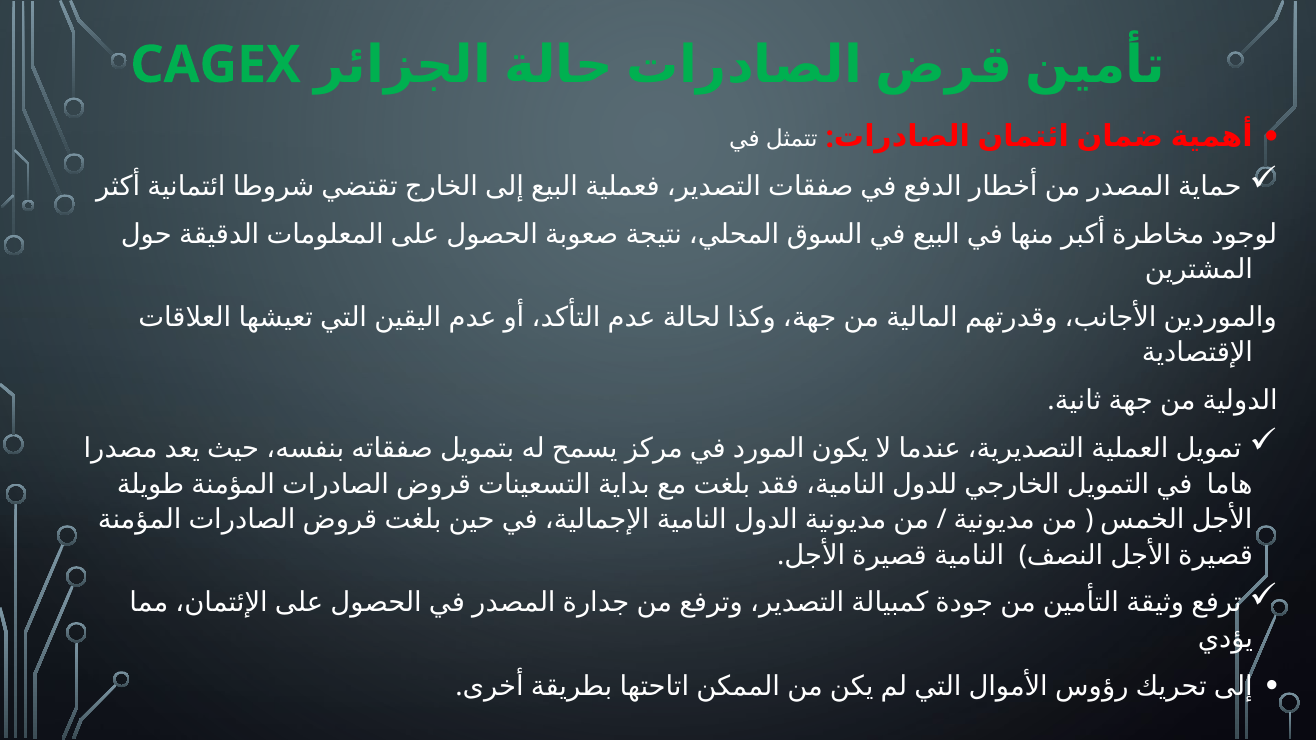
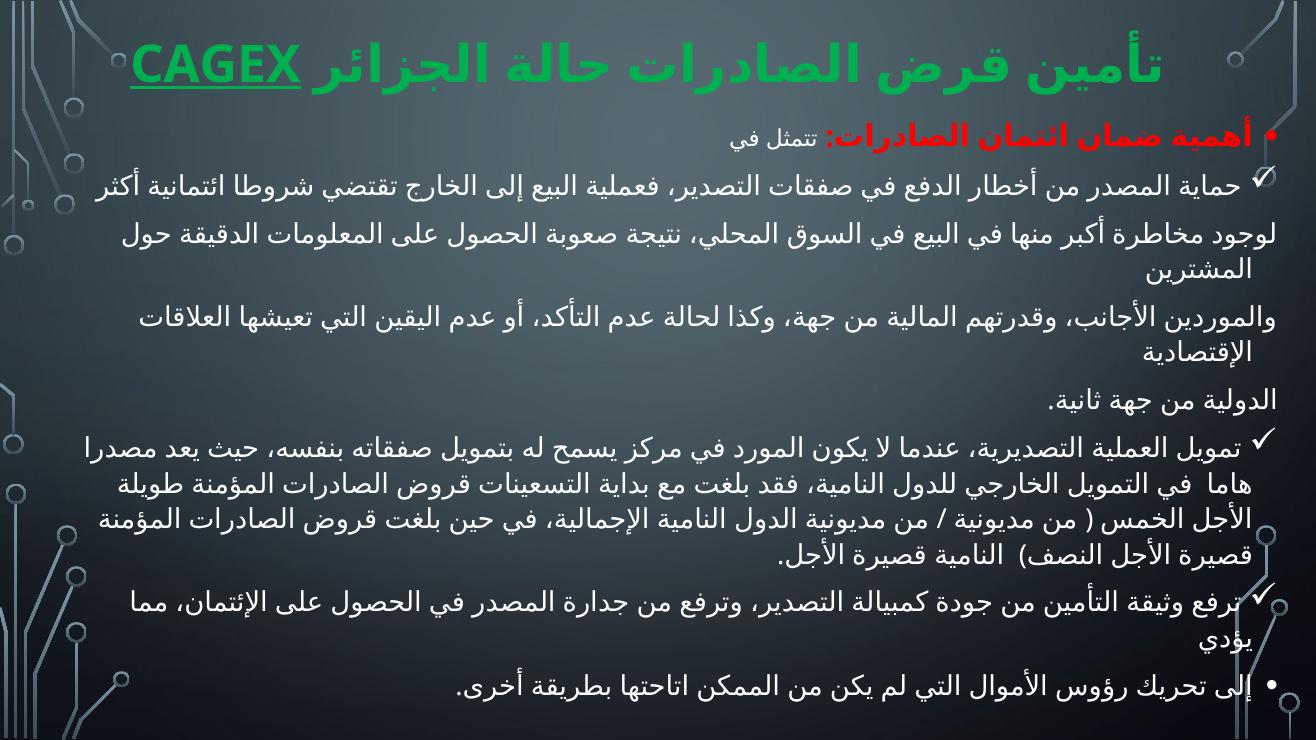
CAGEX underline: none -> present (216, 65)
